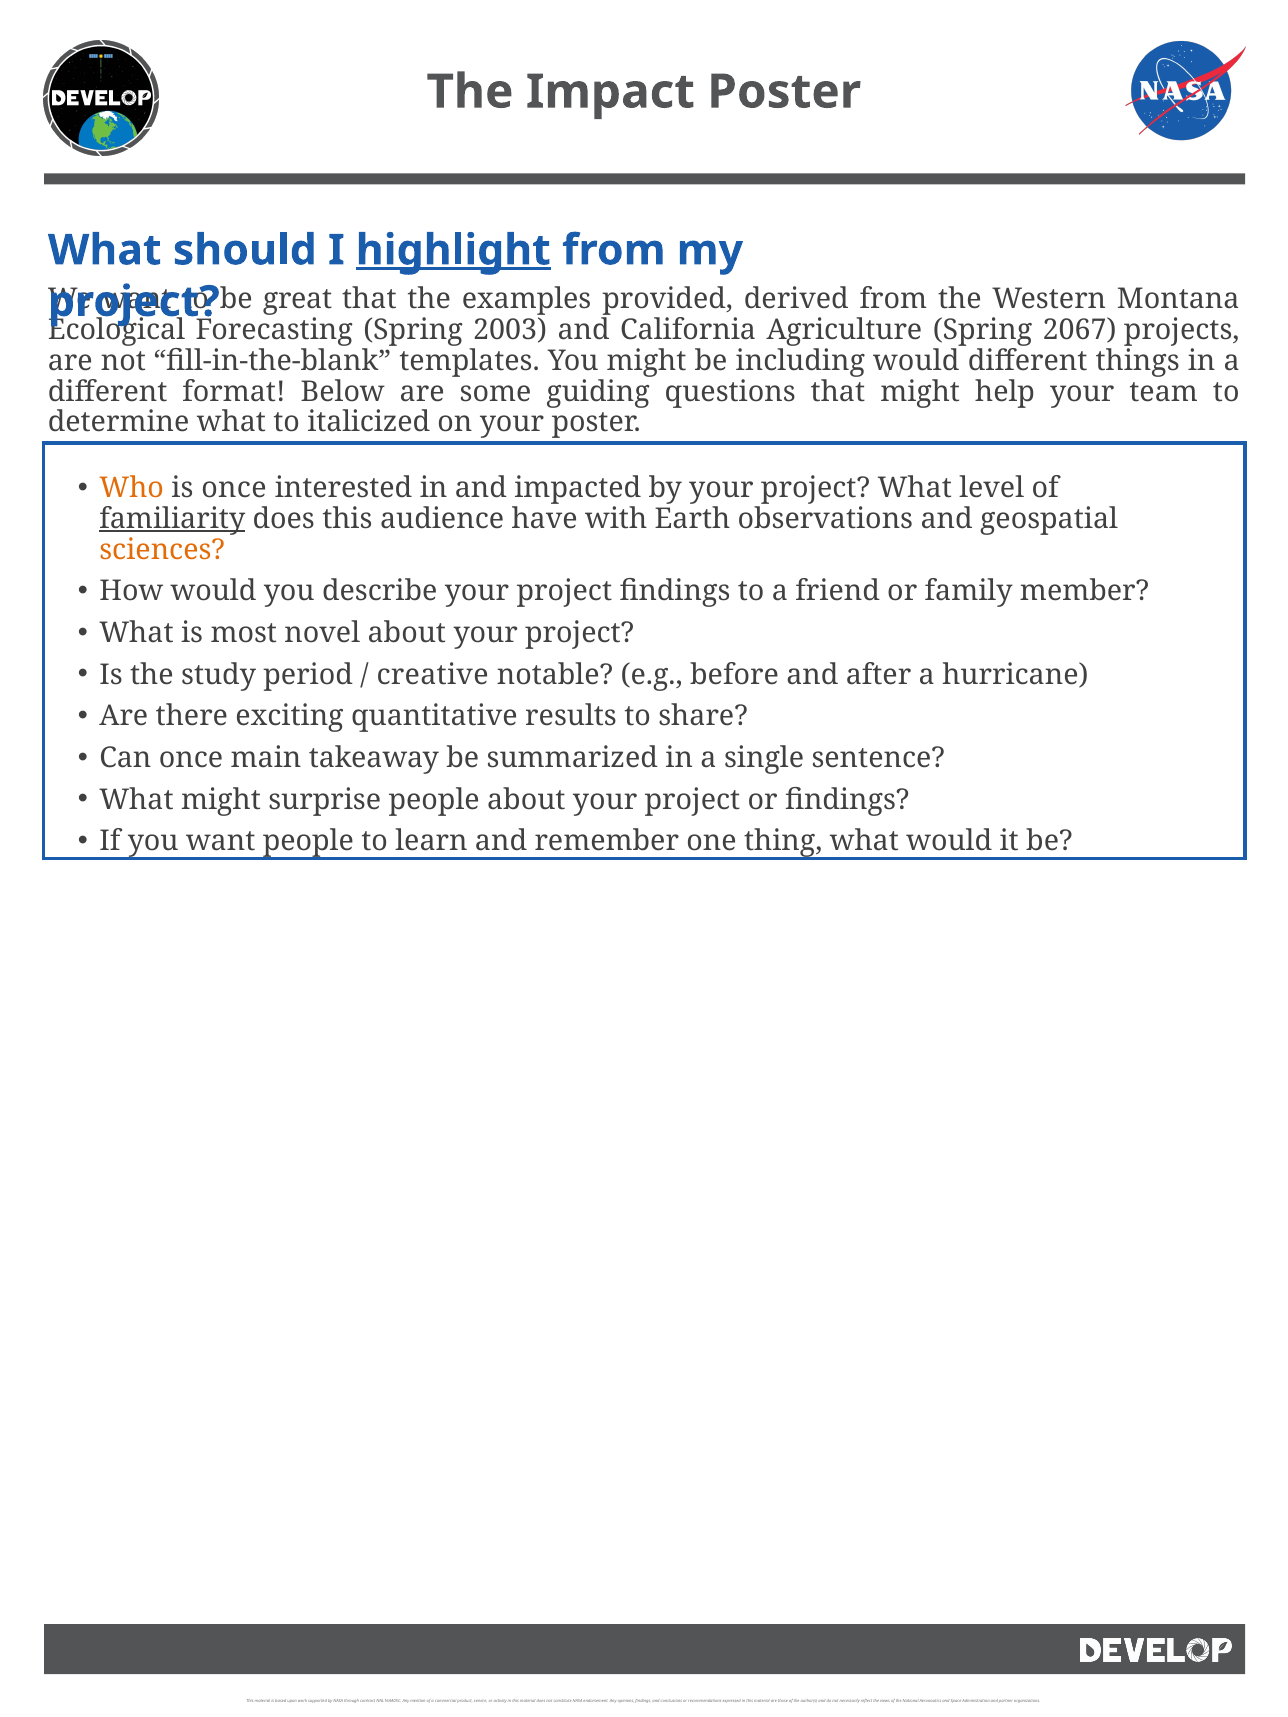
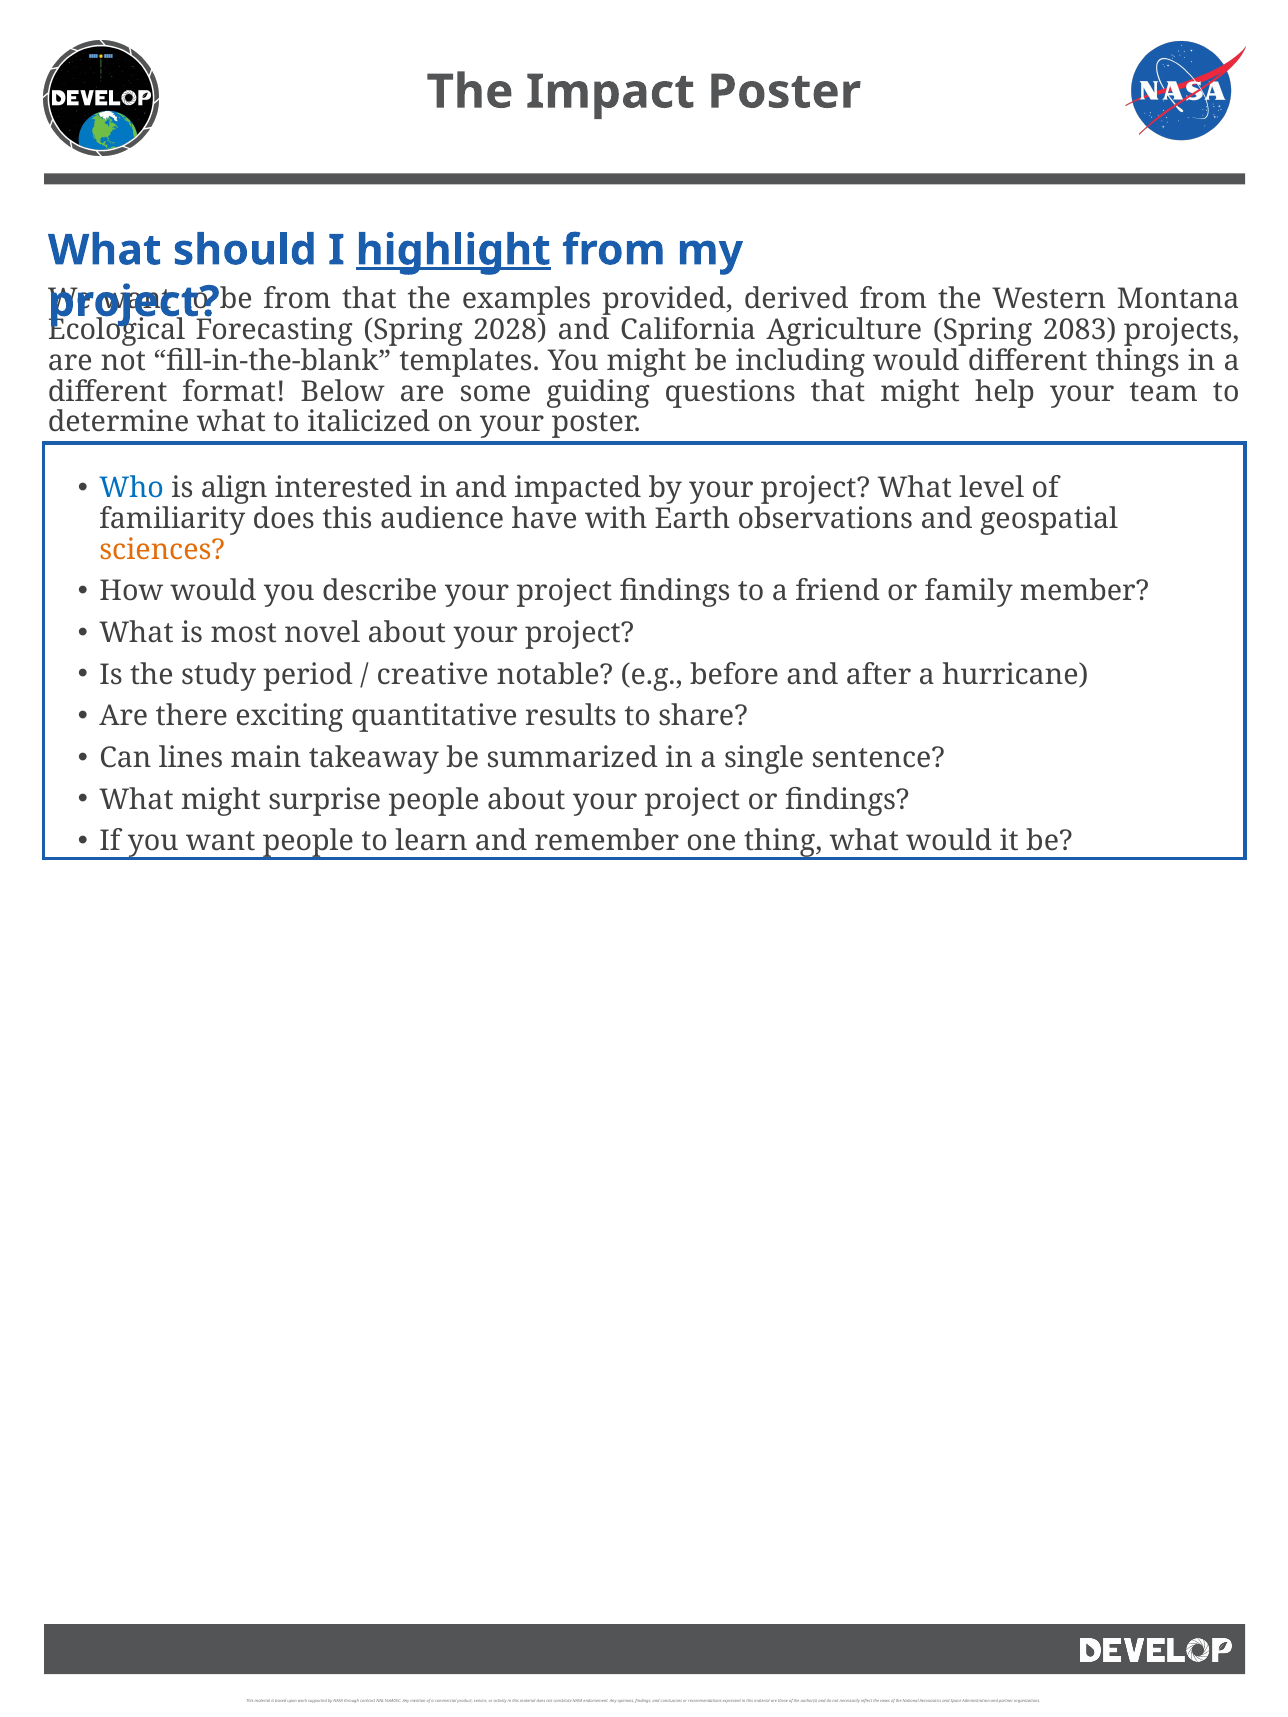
be great: great -> from (297, 299)
2003: 2003 -> 2028 (510, 330)
2067: 2067 -> 2083 (1080, 330)
Who colour: orange -> blue (132, 488)
is once: once -> align (234, 488)
familiarity underline: present -> none (172, 519)
Can once: once -> lines (191, 758)
